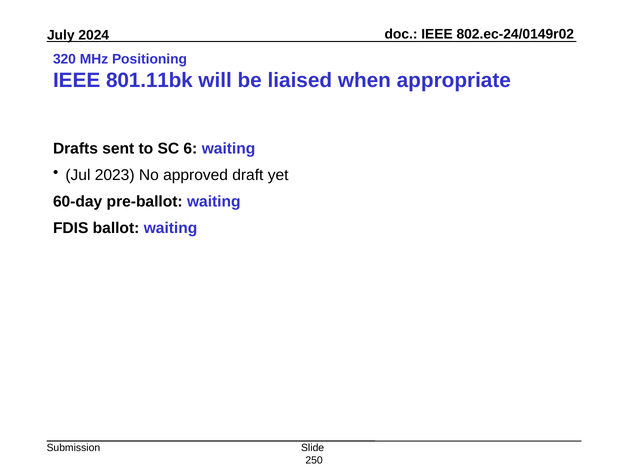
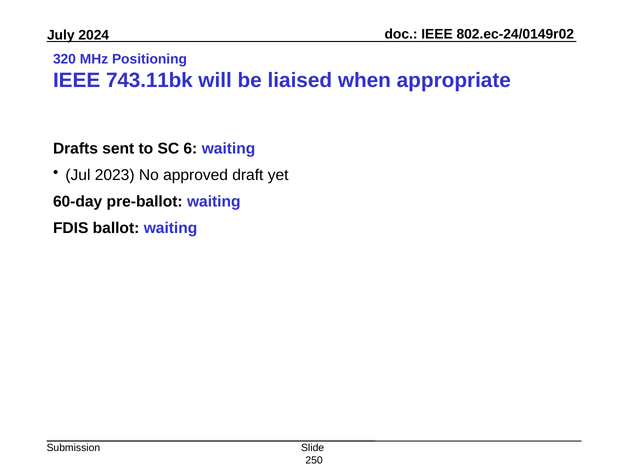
801.11bk: 801.11bk -> 743.11bk (149, 80)
